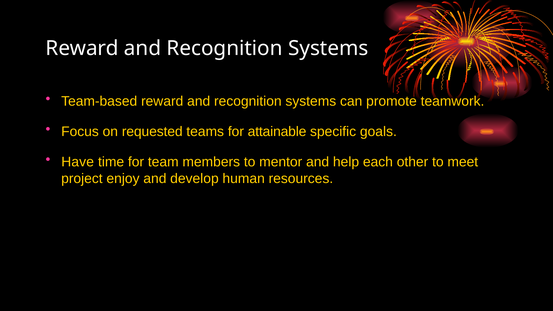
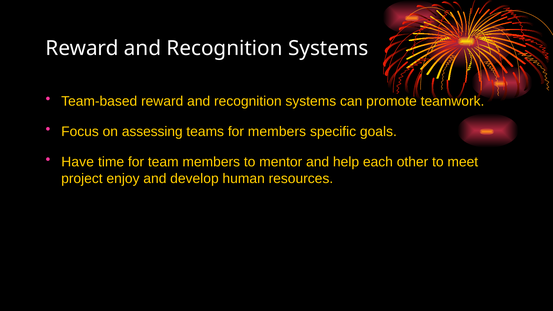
requested: requested -> assessing (152, 132)
for attainable: attainable -> members (277, 132)
